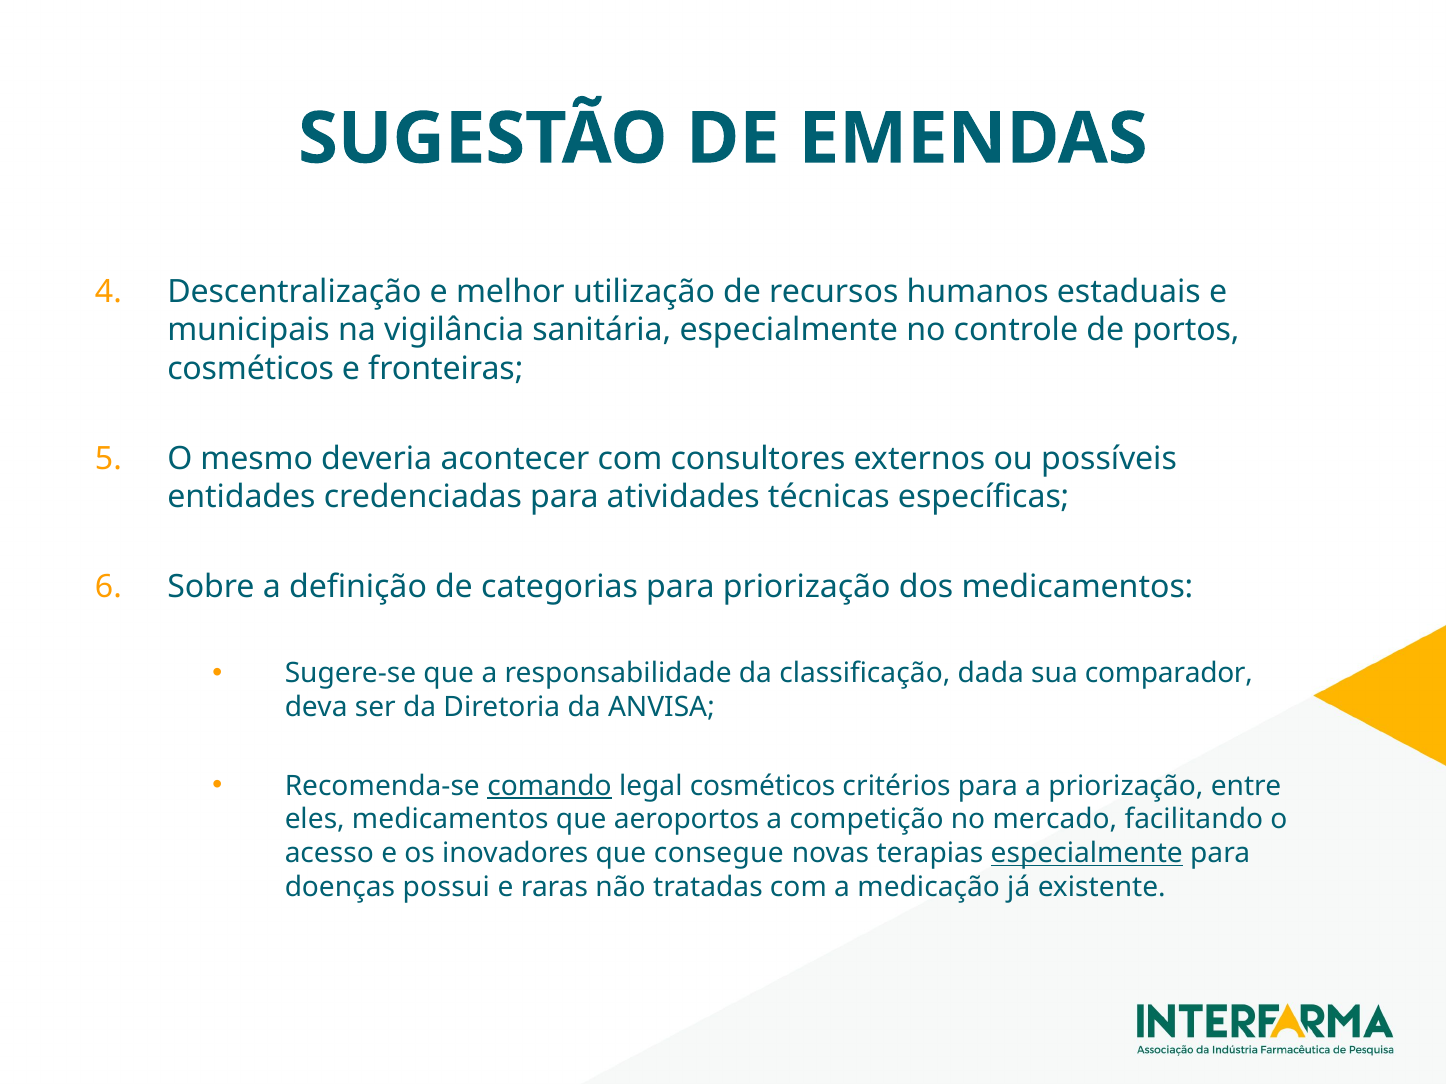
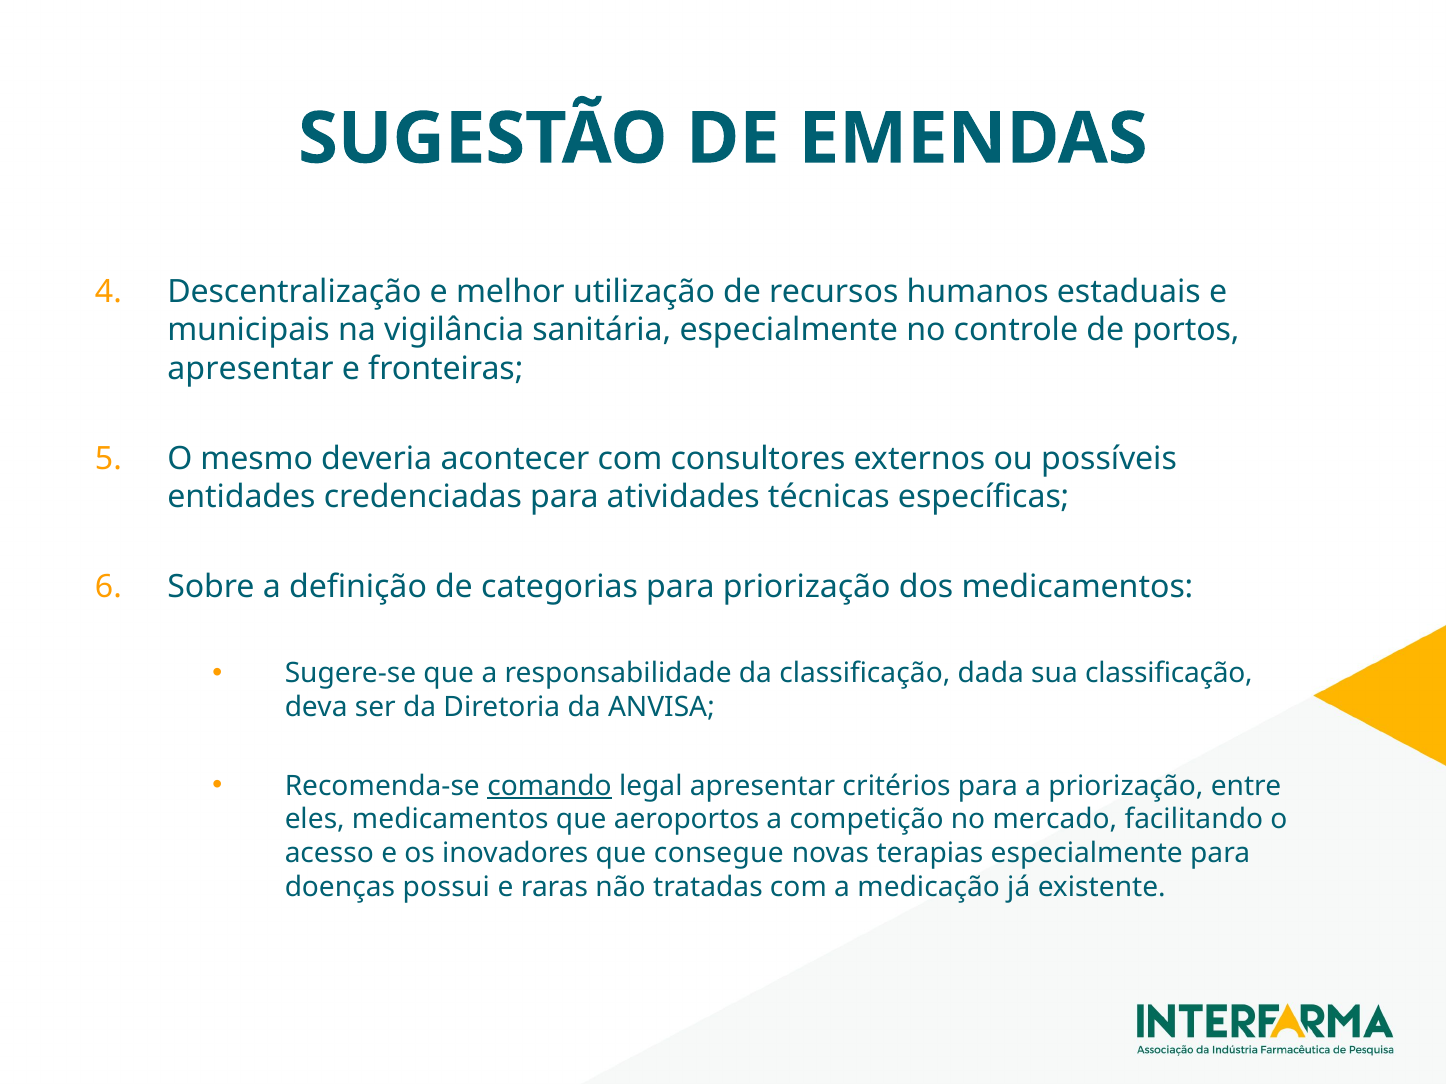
cosméticos: cosméticos -> apresentar (250, 369)
sua comparador: comparador -> classificação (1169, 674)
legal cosméticos: cosméticos -> apresentar (762, 786)
especialmente underline: present -> none (1087, 854)
